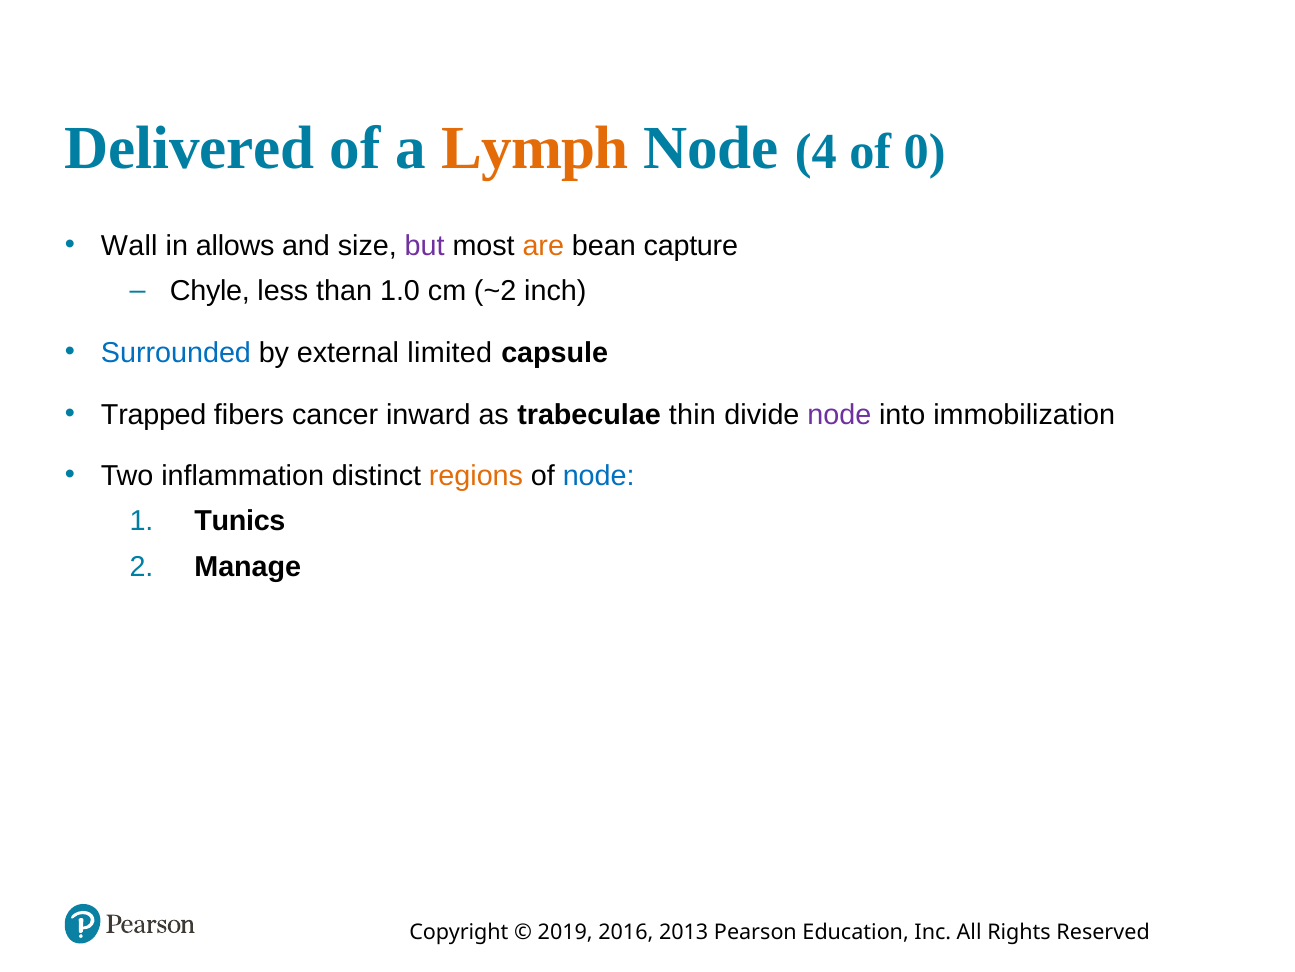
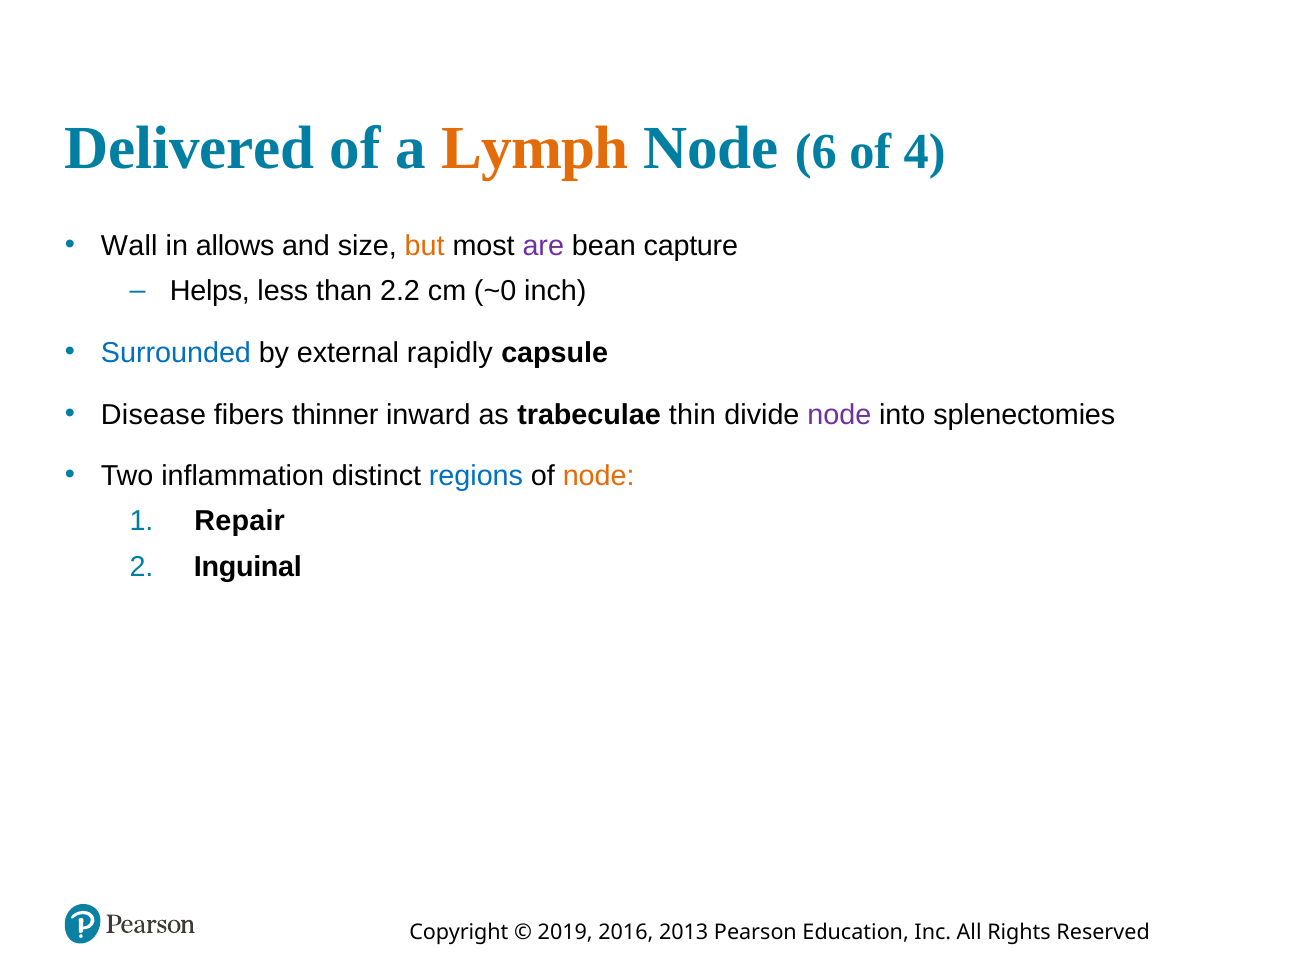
4: 4 -> 6 (816, 152)
0: 0 -> 4 (925, 152)
but colour: purple -> orange (425, 246)
are colour: orange -> purple (543, 246)
Chyle: Chyle -> Helps (210, 291)
1.0: 1.0 -> 2.2 (400, 291)
~2: ~2 -> ~0 (495, 291)
limited: limited -> rapidly (450, 353)
Trapped: Trapped -> Disease (153, 414)
cancer: cancer -> thinner (335, 414)
immobilization: immobilization -> splenectomies (1024, 414)
regions colour: orange -> blue (476, 476)
node colour: blue -> orange (599, 476)
Tunics: Tunics -> Repair (240, 521)
Manage: Manage -> Inguinal (248, 566)
